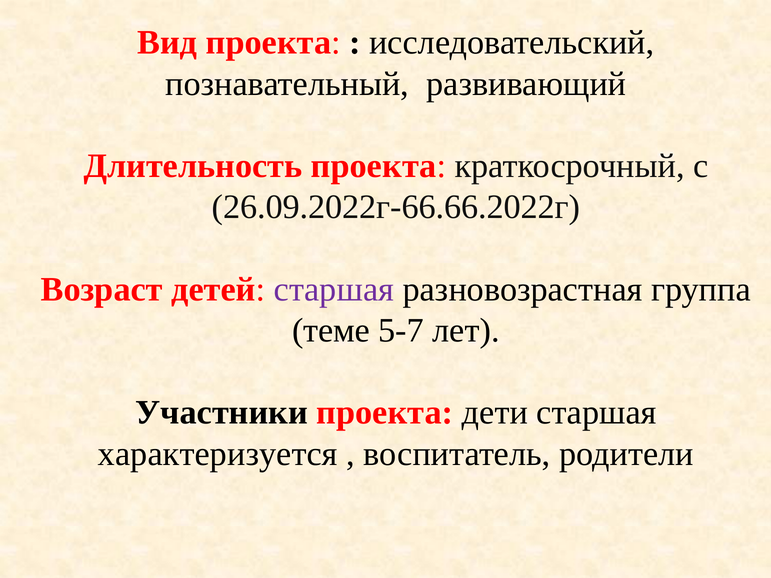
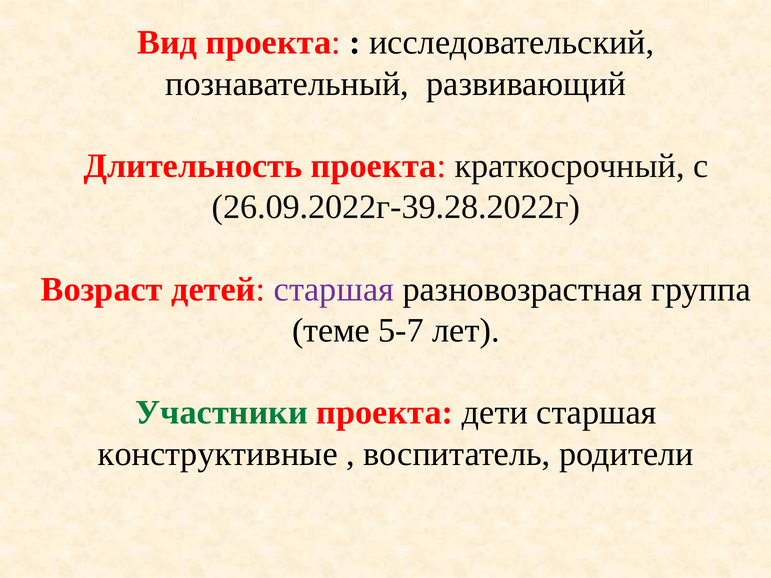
26.09.2022г-66.66.2022г: 26.09.2022г-66.66.2022г -> 26.09.2022г-39.28.2022г (396, 207)
Участники colour: black -> green (222, 413)
характеризуется: характеризуется -> конструктивные (218, 454)
